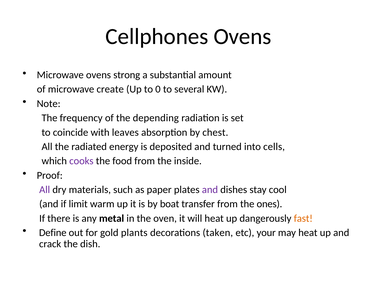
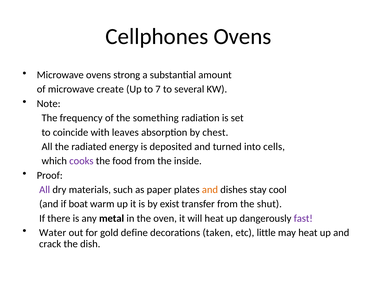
0: 0 -> 7 (158, 89)
depending: depending -> something (156, 118)
and colour: purple -> orange (210, 189)
limit: limit -> boat (78, 204)
boat: boat -> exist (170, 204)
ones: ones -> shut (269, 204)
fast colour: orange -> purple (303, 218)
Define: Define -> Water (53, 232)
plants: plants -> define (134, 232)
your: your -> little (266, 232)
